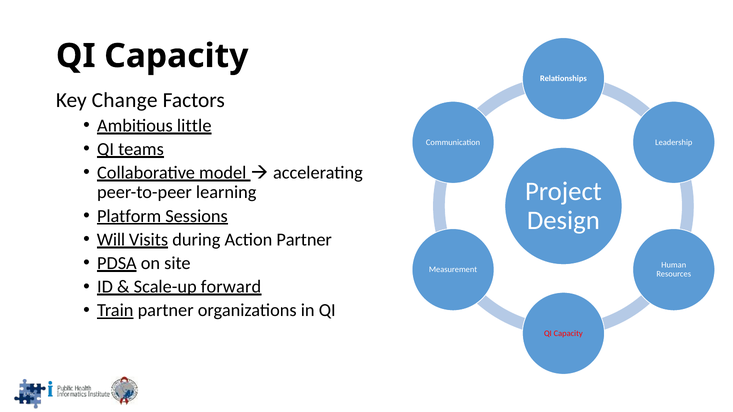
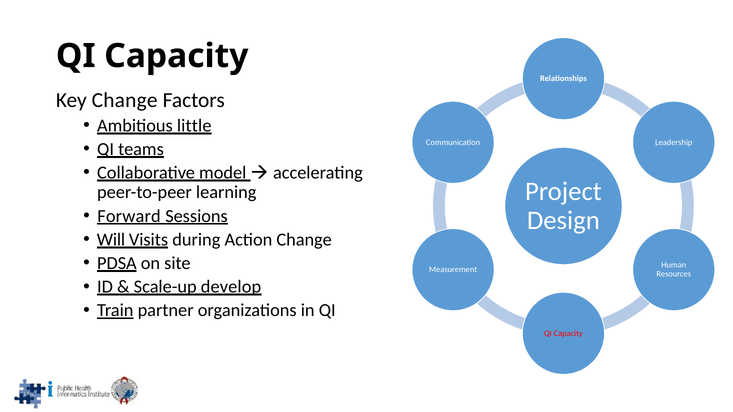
Platform: Platform -> Forward (129, 216)
Action Partner: Partner -> Change (304, 240)
forward: forward -> develop (231, 287)
